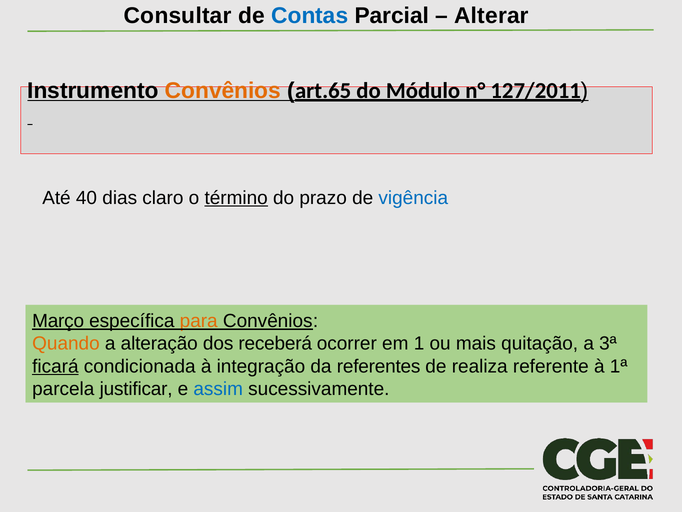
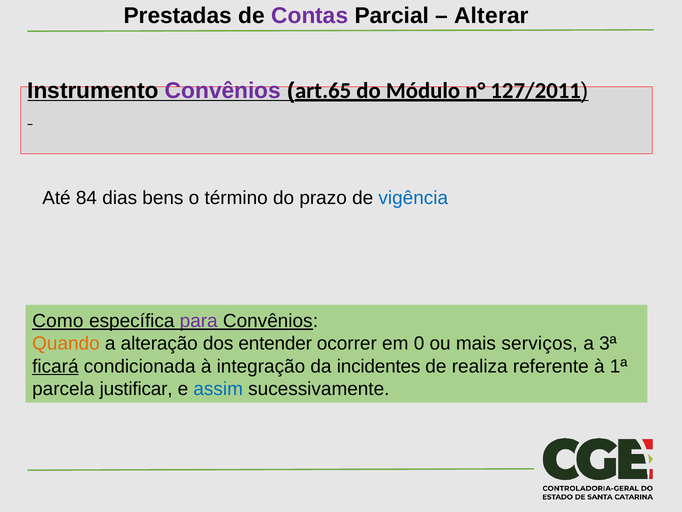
Consultar: Consultar -> Prestadas (178, 16)
Contas colour: blue -> purple (310, 16)
Convênios colour: orange -> purple (223, 90)
40: 40 -> 84 (87, 198)
claro: claro -> bens (163, 198)
término underline: present -> none (236, 198)
Março: Março -> Como (58, 321)
para colour: orange -> purple (199, 321)
receberá: receberá -> entender (275, 343)
1: 1 -> 0 (419, 343)
quitação: quitação -> serviços (540, 343)
referentes: referentes -> incidentes (379, 366)
